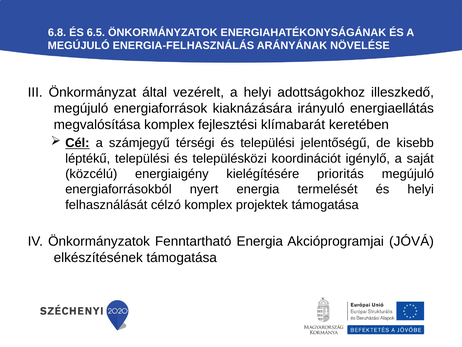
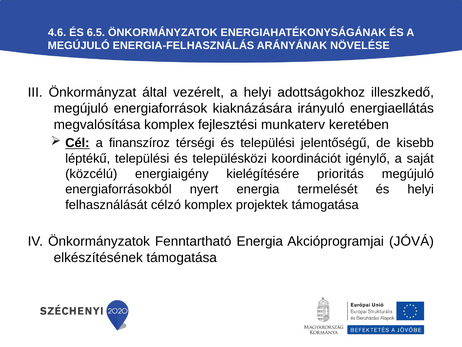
6.8: 6.8 -> 4.6 (57, 33)
klímabarát: klímabarát -> munkaterv (293, 125)
számjegyű: számjegyű -> finanszíroz (139, 143)
